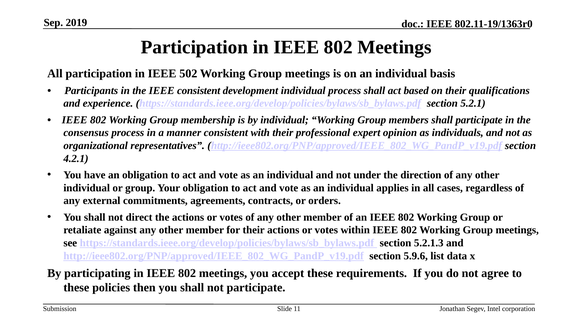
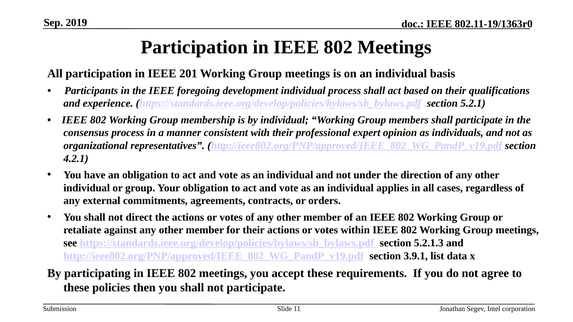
502: 502 -> 201 (188, 74)
IEEE consistent: consistent -> foregoing (199, 91)
5.9.6: 5.9.6 -> 3.9.1 (416, 256)
